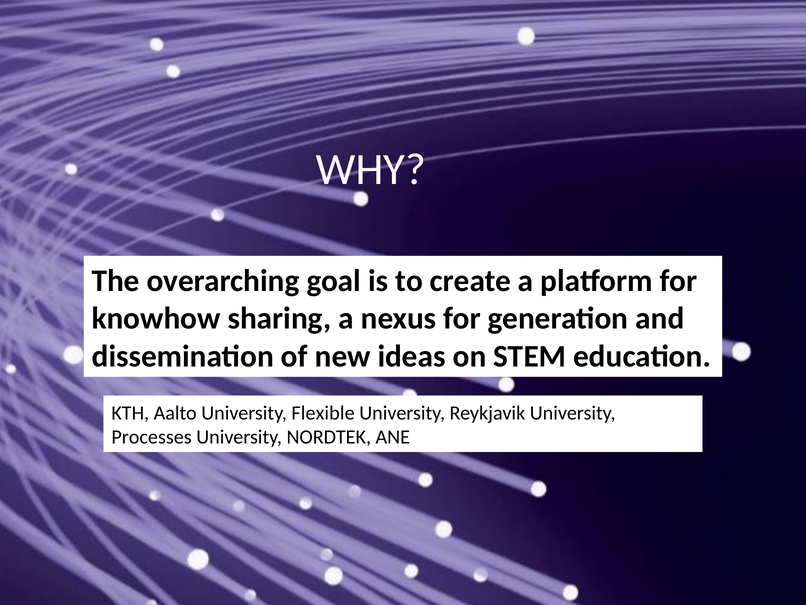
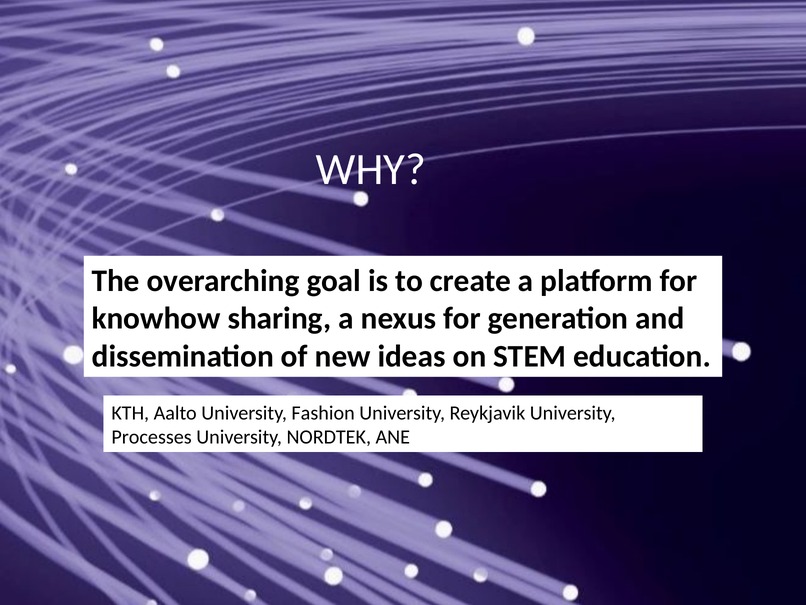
Flexible: Flexible -> Fashion (323, 413)
